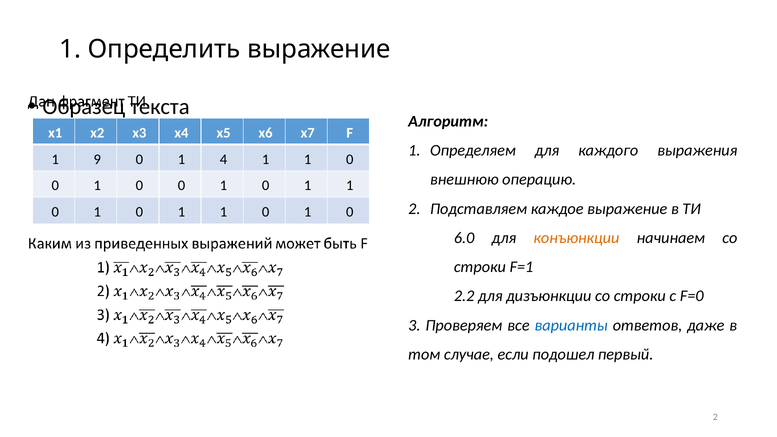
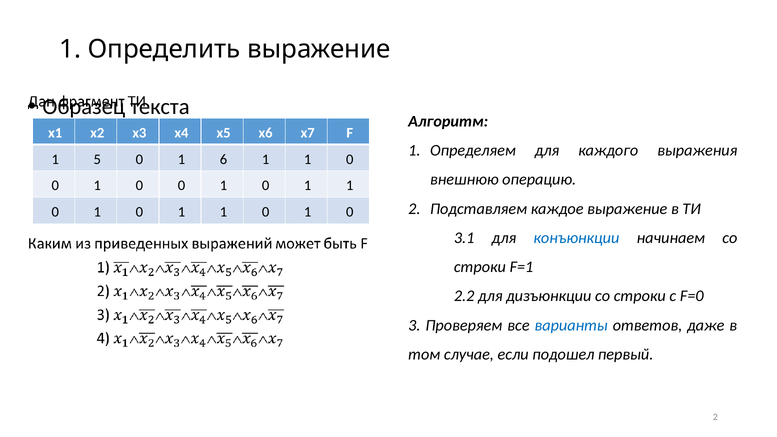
9: 9 -> 5 (97, 159)
4: 4 -> 6 (224, 159)
6.0: 6.0 -> 3.1 (464, 238)
конъюнкции colour: orange -> blue (576, 238)
